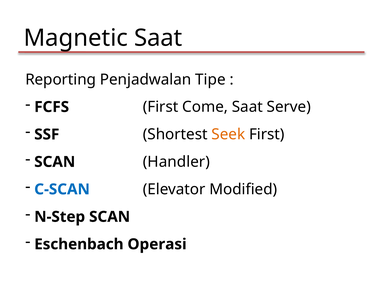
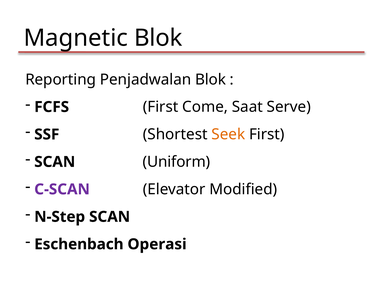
Magnetic Saat: Saat -> Blok (158, 38)
Penjadwalan Tipe: Tipe -> Blok (211, 80)
Handler: Handler -> Uniform (176, 162)
C-SCAN colour: blue -> purple (62, 189)
